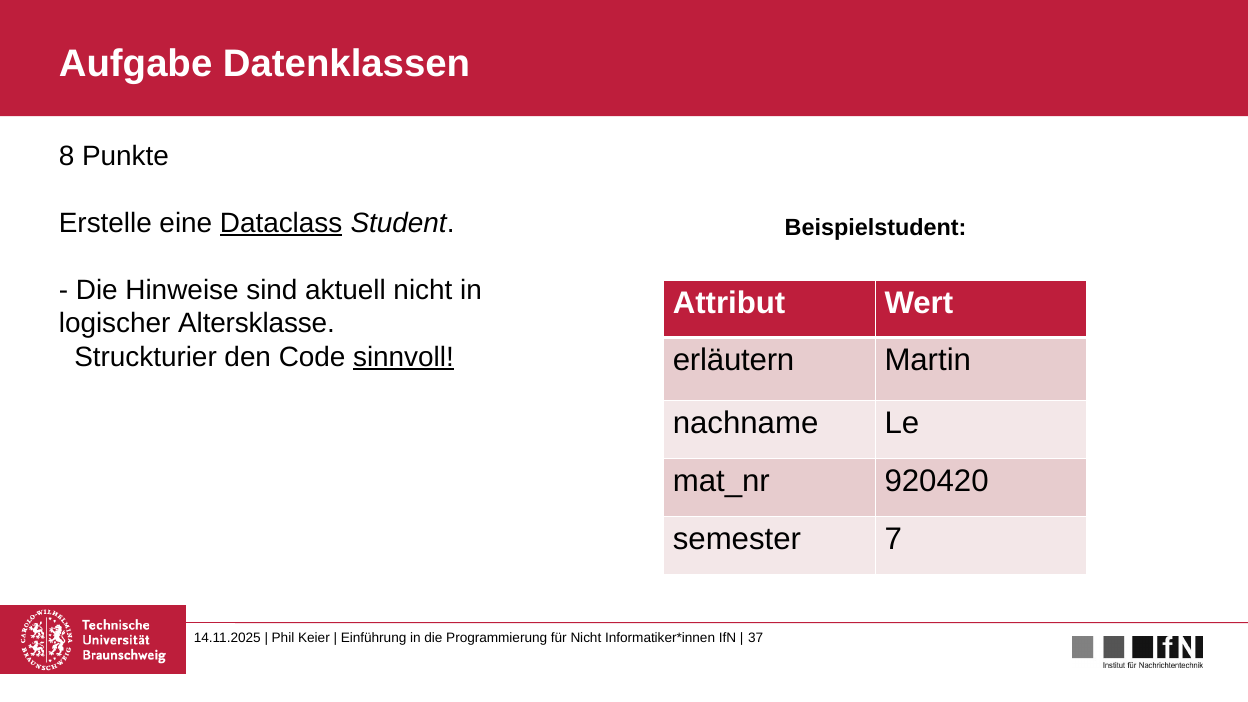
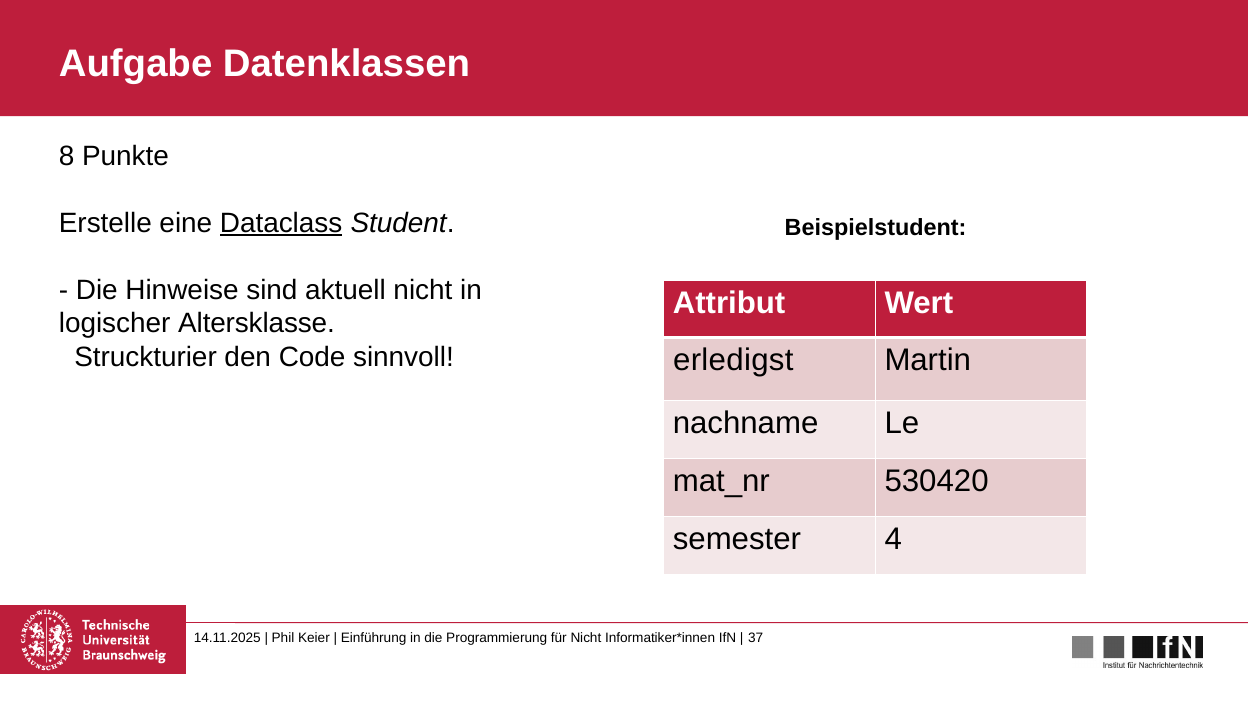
sinnvoll underline: present -> none (403, 357)
erläutern: erläutern -> erledigst (733, 360)
920420: 920420 -> 530420 (937, 481)
7: 7 -> 4 (893, 539)
